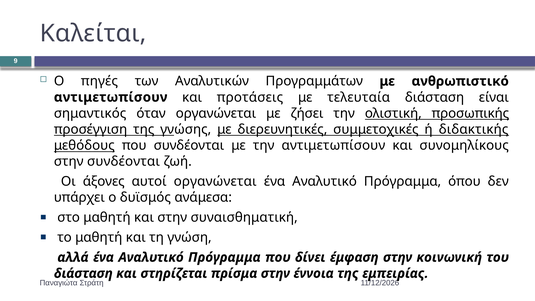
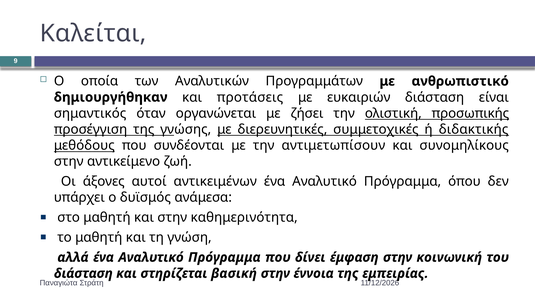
πηγές: πηγές -> οποία (100, 81)
αντιμετωπίσουν: αντιμετωπίσουν -> δημιουργήθηκαν (111, 97)
τελευταία: τελευταία -> ευκαιριών (359, 97)
στην συνδέονται: συνδέονται -> αντικείμενο (124, 161)
αυτοί οργανώνεται: οργανώνεται -> αντικειμένων (215, 181)
συναισθηματική: συναισθηματική -> καθημερινότητα (244, 217)
πρίσμα: πρίσμα -> βασική (234, 273)
